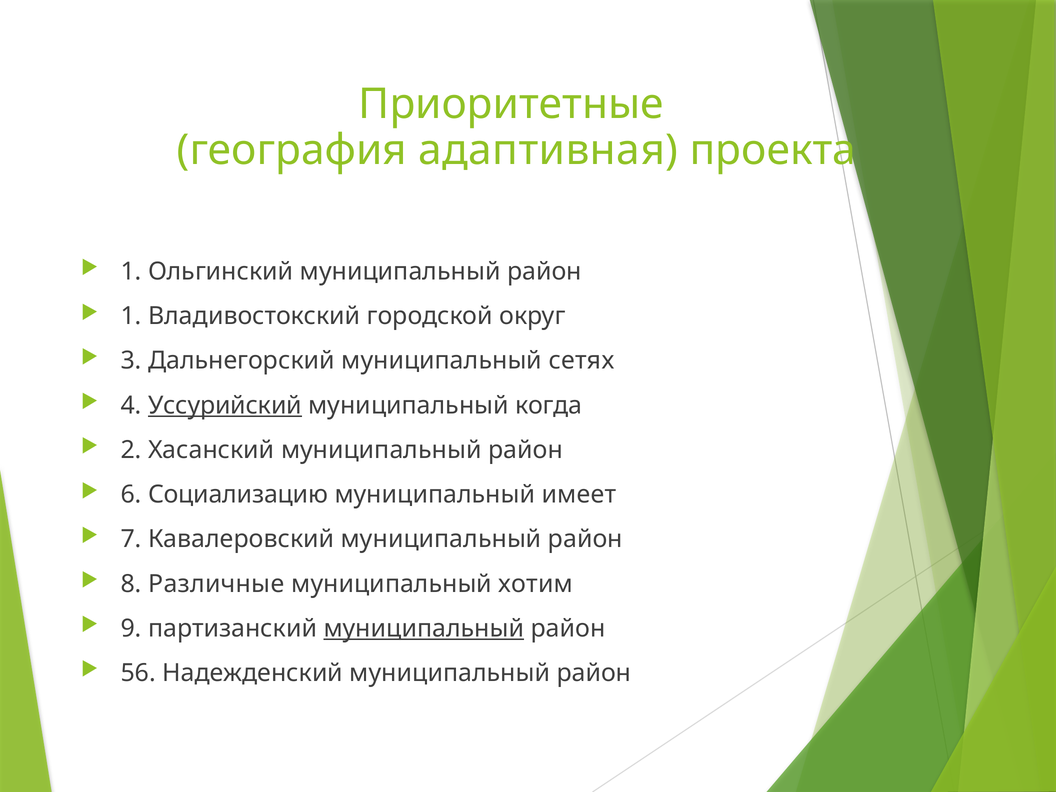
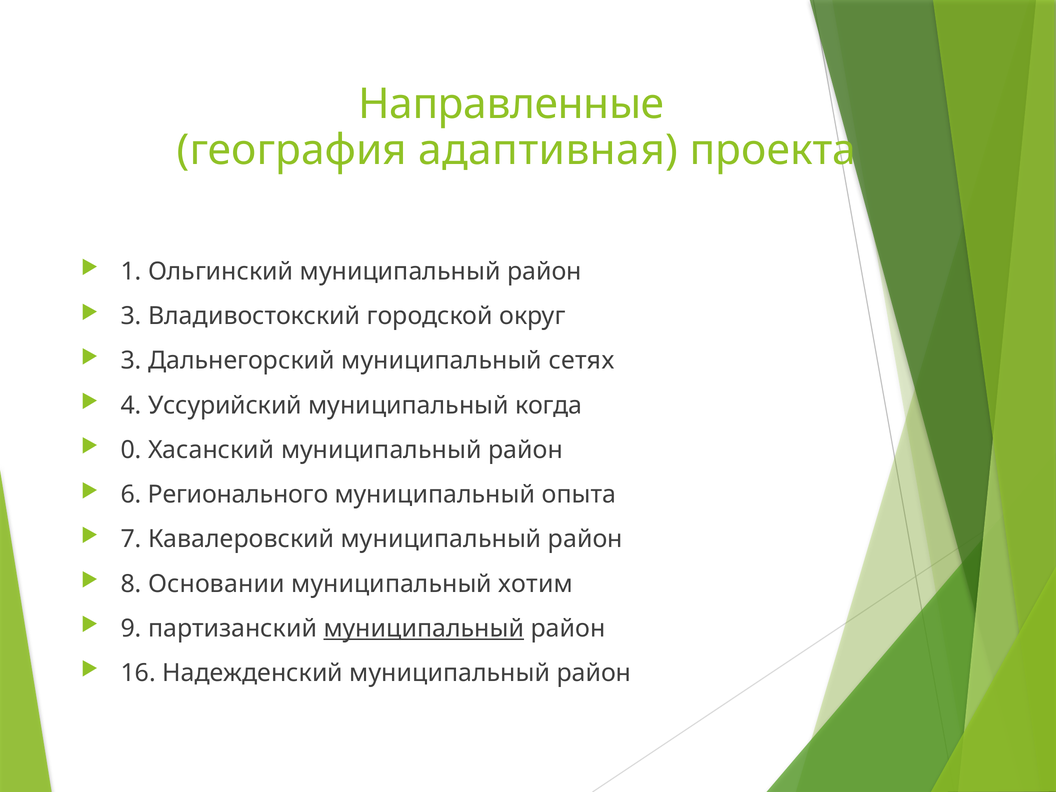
Приоритетные: Приоритетные -> Направленные (511, 104)
1: 1 -> 3 (131, 316)
Уссурийский underline: present -> none (225, 405)
2: 2 -> 0 (131, 450)
Социализацию: Социализацию -> Регионального (238, 495)
имеет: имеет -> опыта (579, 495)
Различные: Различные -> Основании (216, 584)
56: 56 -> 16 (138, 673)
